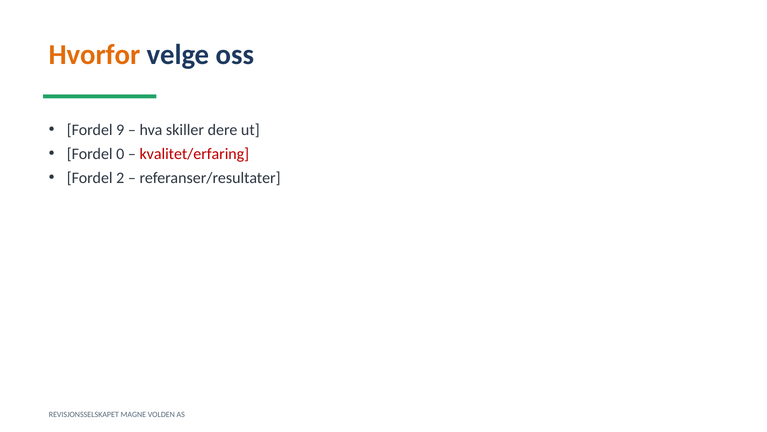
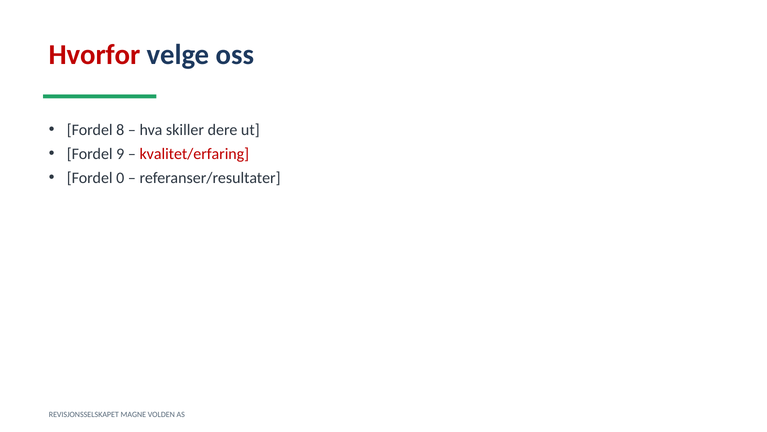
Hvorfor colour: orange -> red (95, 55)
9: 9 -> 8 (120, 130)
0: 0 -> 9 (120, 154)
2: 2 -> 0 (120, 178)
